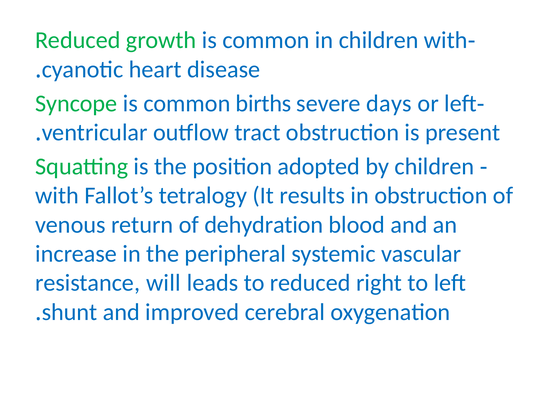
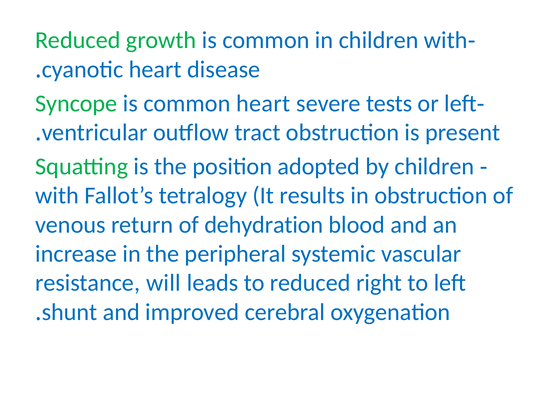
common births: births -> heart (263, 103)
days: days -> tests (389, 103)
